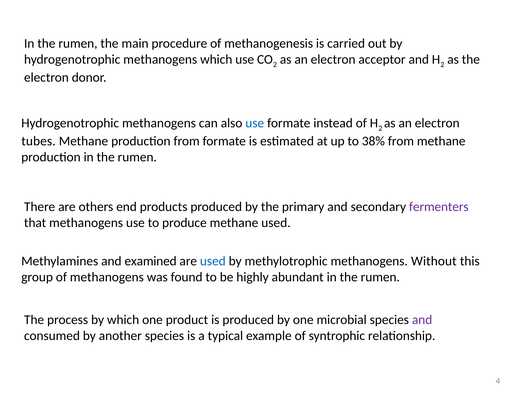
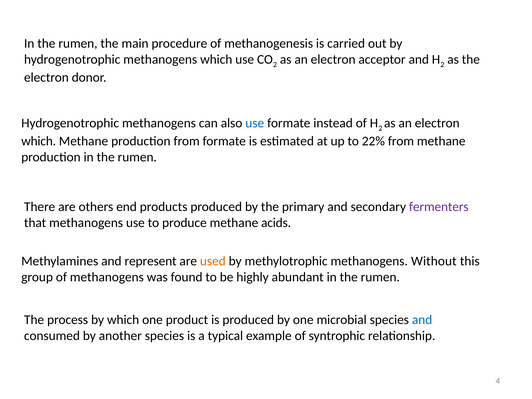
tubes: tubes -> which (39, 141)
38%: 38% -> 22% (373, 141)
methane used: used -> acids (276, 223)
examined: examined -> represent (151, 261)
used colour: blue -> orange (213, 261)
and colour: purple -> blue (422, 320)
